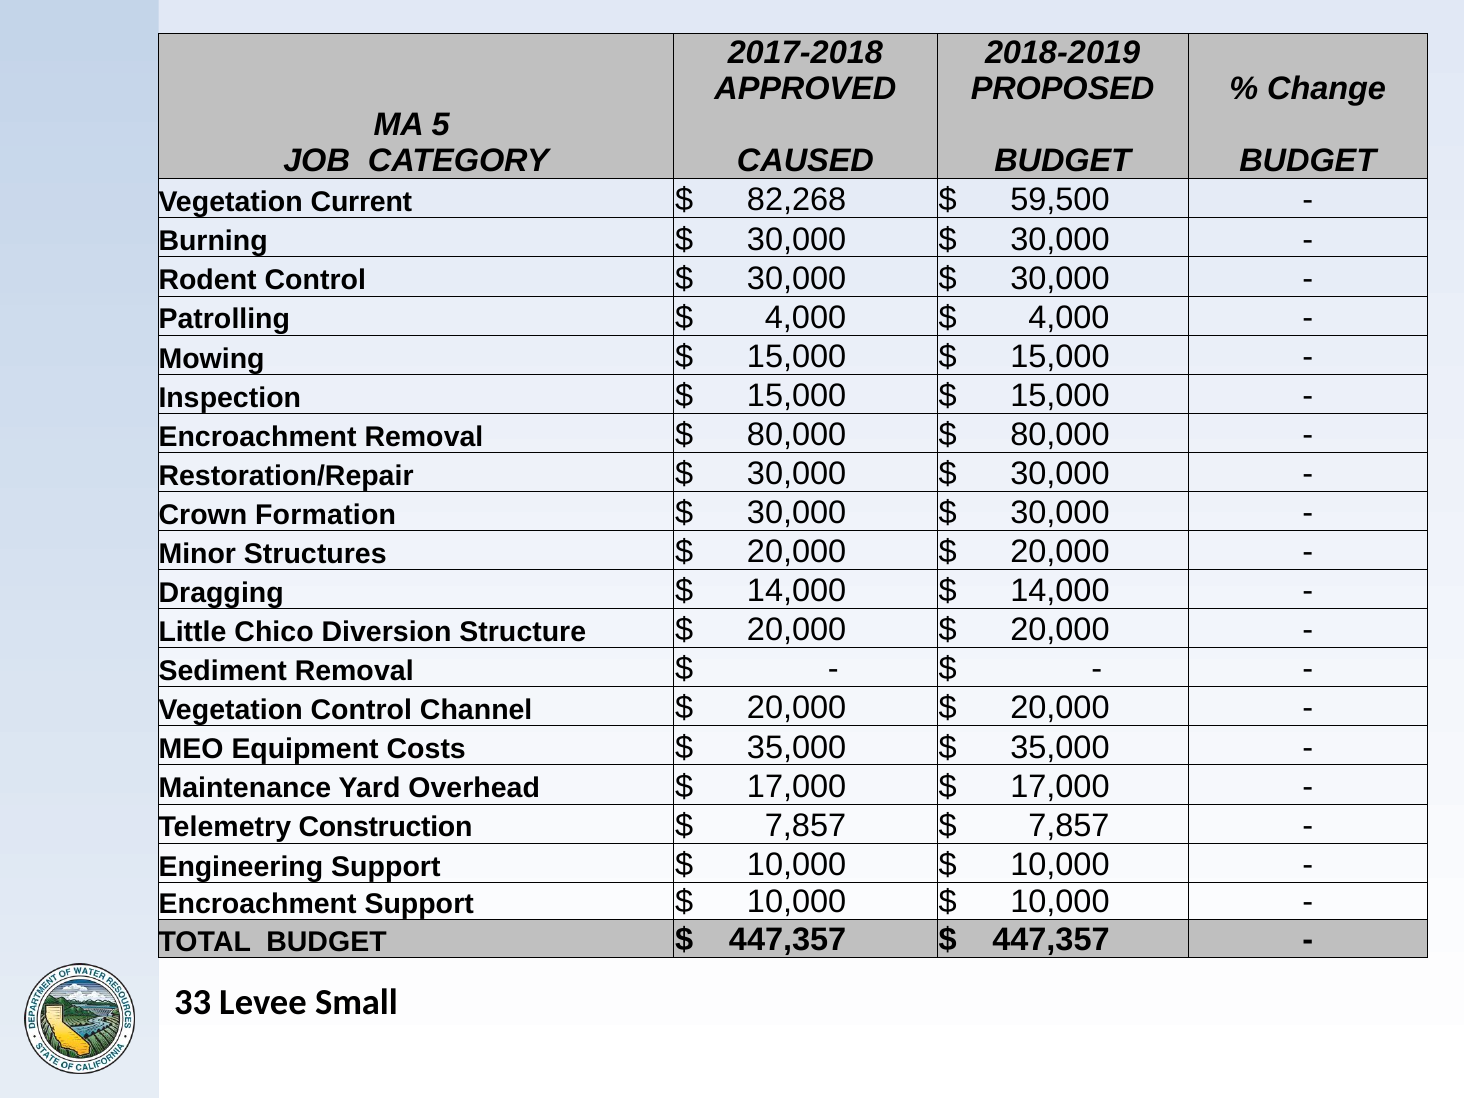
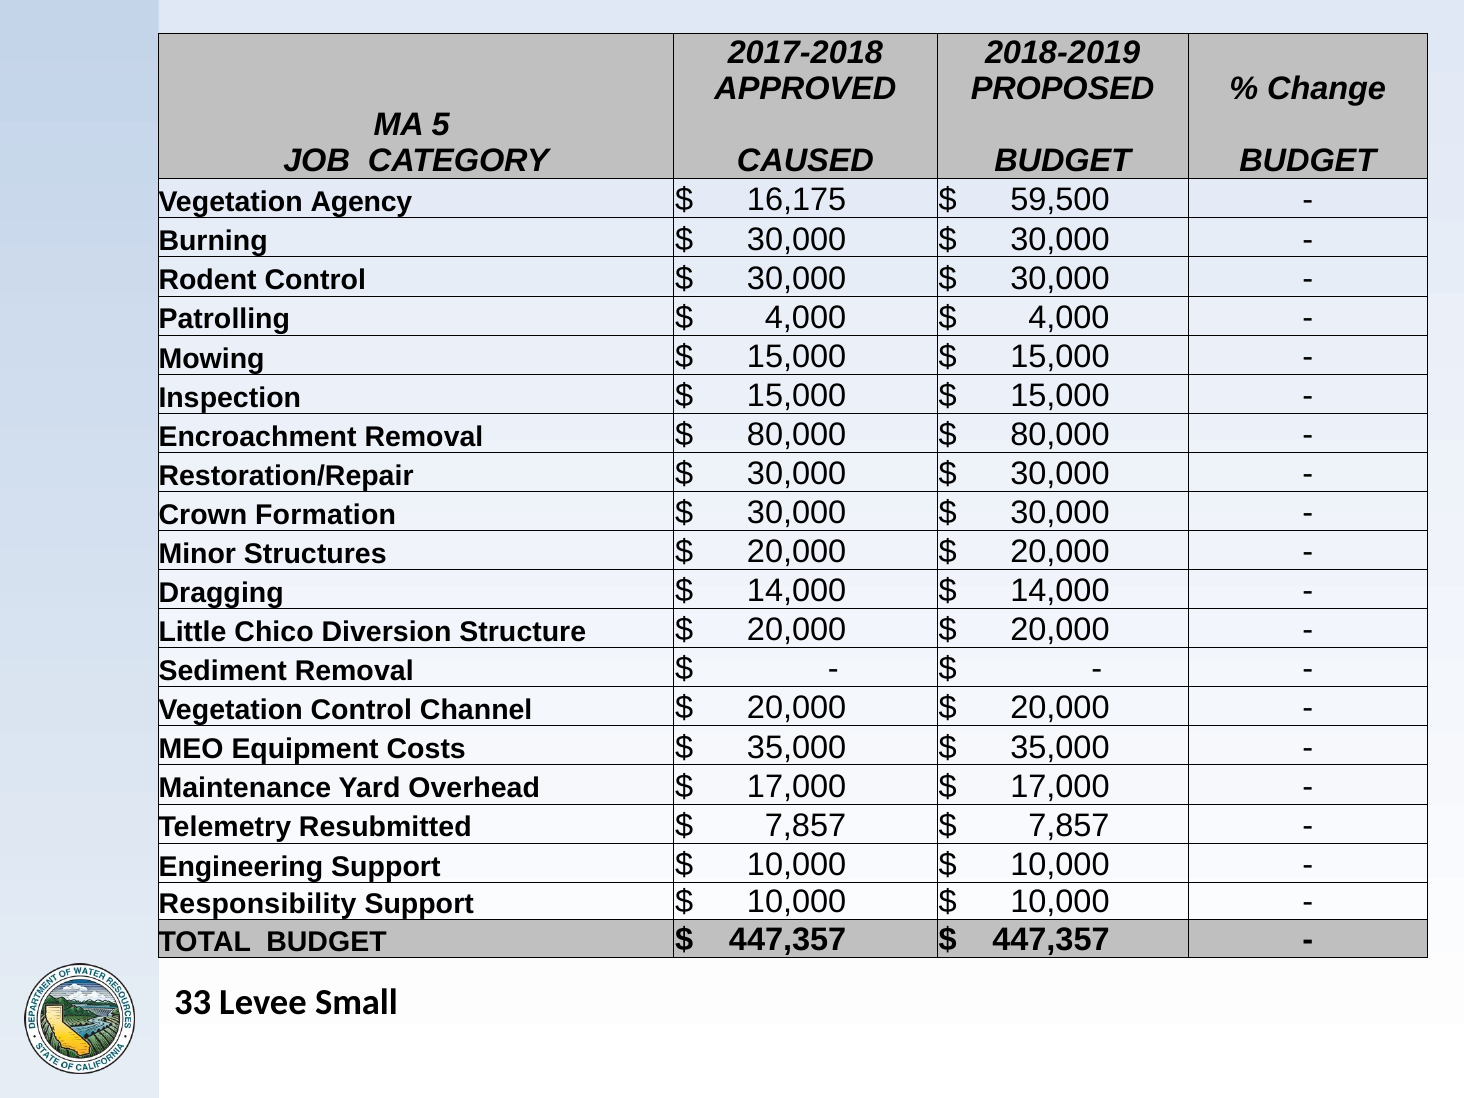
Current: Current -> Agency (361, 202)
82,268: 82,268 -> 16,175 (797, 200)
Construction: Construction -> Resubmitted (385, 828)
Encroachment: Encroachment -> Responsibility (257, 904)
